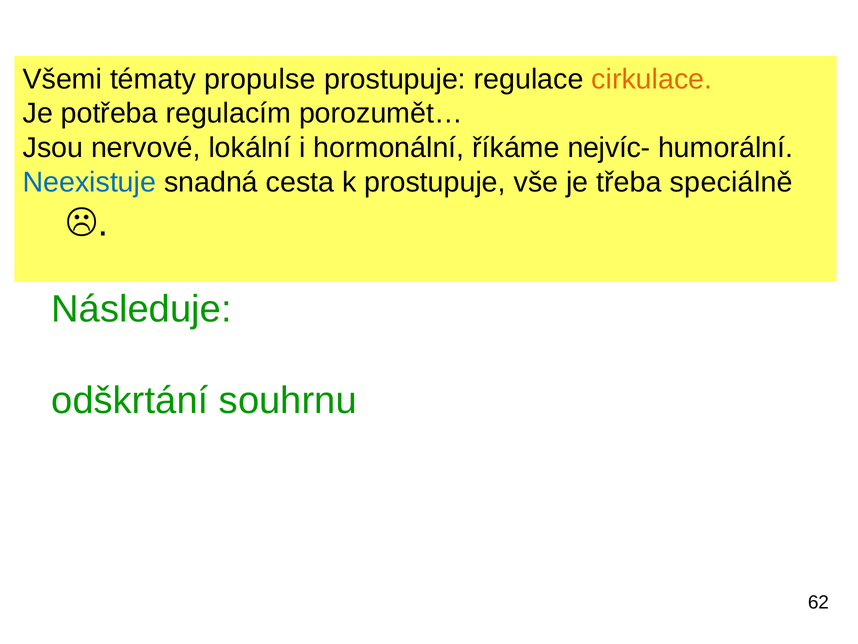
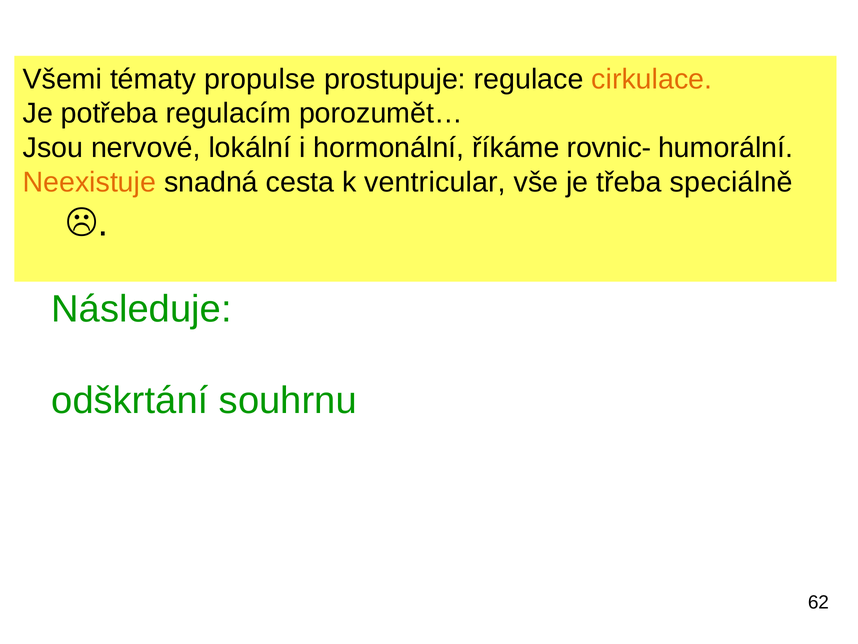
nejvíc-: nejvíc- -> rovnic- (609, 148)
Neexistuje colour: blue -> orange (89, 182)
k prostupuje: prostupuje -> ventricular (435, 182)
